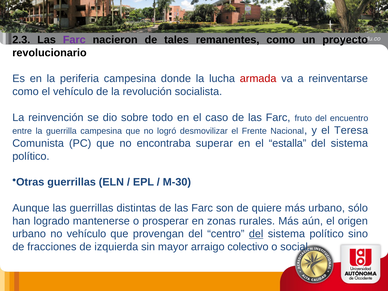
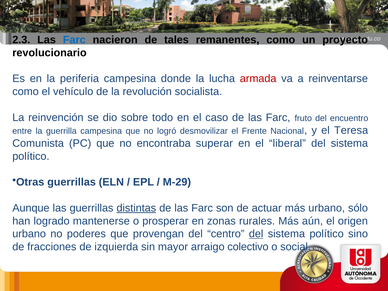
Farc colour: purple -> blue (74, 40)
estalla: estalla -> liberal (287, 143)
M-30: M-30 -> M-29 (177, 182)
distintas underline: none -> present (136, 208)
quiere: quiere -> actuar (267, 208)
no vehículo: vehículo -> poderes (86, 234)
